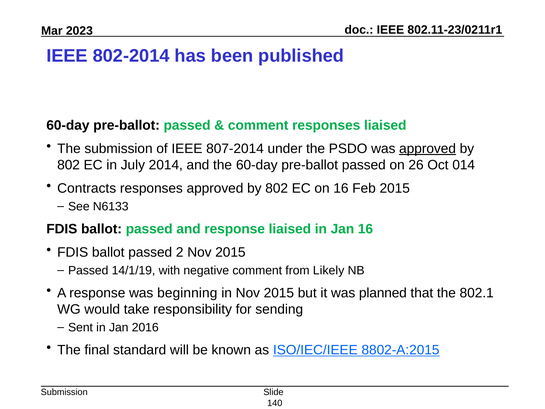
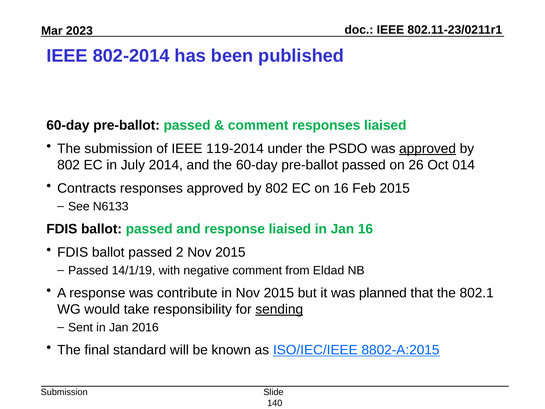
807-2014: 807-2014 -> 119-2014 (235, 149)
Likely: Likely -> Eldad (329, 270)
beginning: beginning -> contribute (187, 293)
sending underline: none -> present (279, 309)
